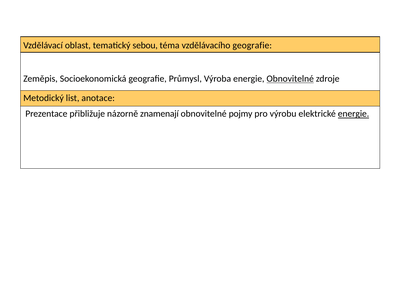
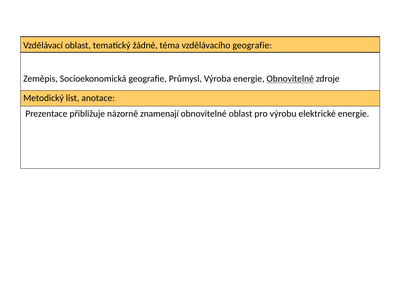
sebou: sebou -> žádné (145, 45)
obnovitelné pojmy: pojmy -> oblast (241, 114)
energie underline: present -> none (354, 114)
